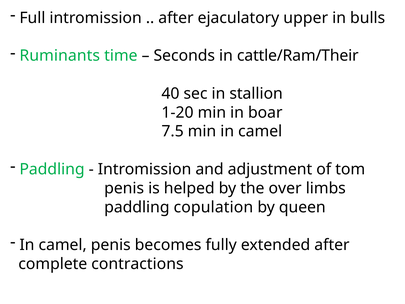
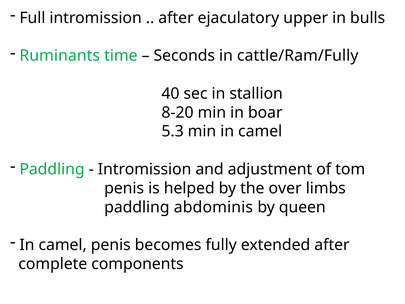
cattle/Ram/Their: cattle/Ram/Their -> cattle/Ram/Fully (298, 56)
1-20: 1-20 -> 8-20 (178, 112)
7.5: 7.5 -> 5.3 (173, 131)
copulation: copulation -> abdominis (213, 207)
contractions: contractions -> components (137, 264)
